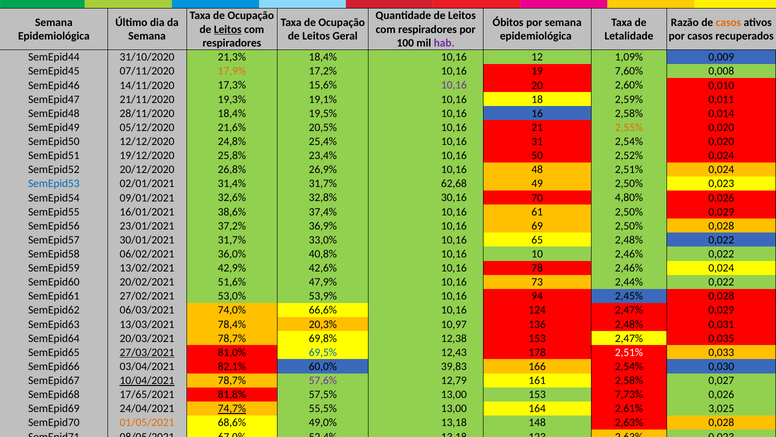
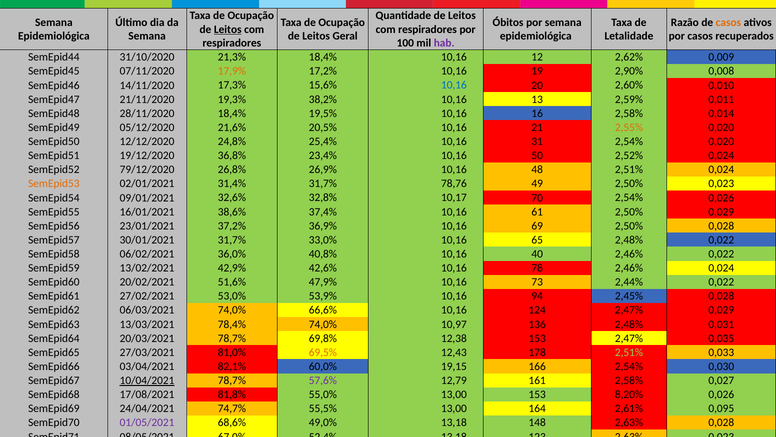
1,09%: 1,09% -> 2,62% (629, 57)
7,60%: 7,60% -> 2,90% (629, 71)
10,16 colour: purple -> blue (454, 85)
19,1%: 19,1% -> 38,2% (323, 99)
18: 18 -> 13 (537, 99)
25,8%: 25,8% -> 36,8% (232, 155)
20/12/2020: 20/12/2020 -> 79/12/2020 (147, 169)
SemEpid53 colour: blue -> orange (54, 183)
62,68: 62,68 -> 78,76 (454, 183)
30,16: 30,16 -> 10,17 (454, 198)
70 4,80%: 4,80% -> 2,54% (629, 198)
10: 10 -> 40 (537, 254)
78,4% 20,3%: 20,3% -> 74,0% (323, 324)
27/03/2021 underline: present -> none (147, 352)
69,5% colour: blue -> orange (323, 352)
2,51% colour: white -> light green (629, 352)
39,83: 39,83 -> 19,15 (454, 366)
17/65/2021: 17/65/2021 -> 17/08/2021 (147, 394)
57,5%: 57,5% -> 55,0% (323, 394)
7,73%: 7,73% -> 8,20% (629, 394)
74,7% underline: present -> none (232, 408)
3,025: 3,025 -> 0,095 (721, 408)
01/05/2021 colour: orange -> purple (147, 422)
